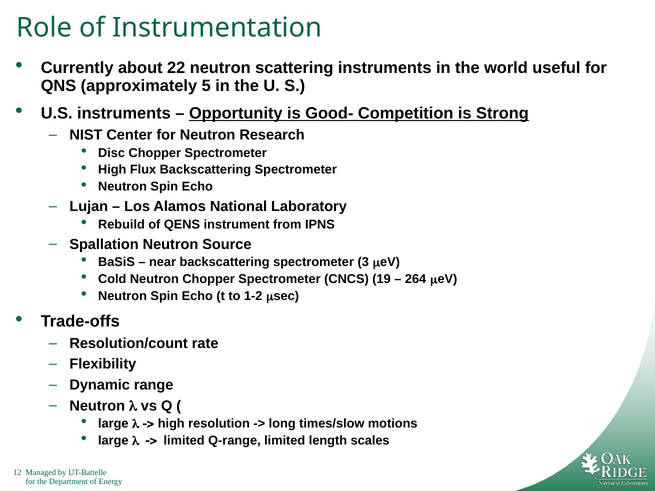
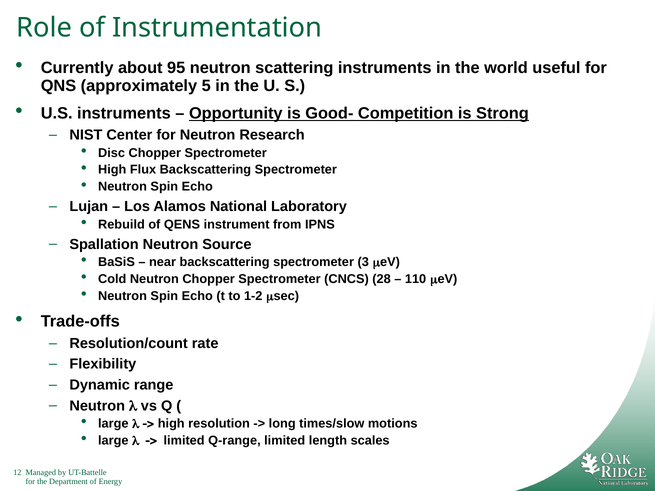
22: 22 -> 95 (176, 68)
19: 19 -> 28 (382, 279)
264: 264 -> 110 (416, 279)
